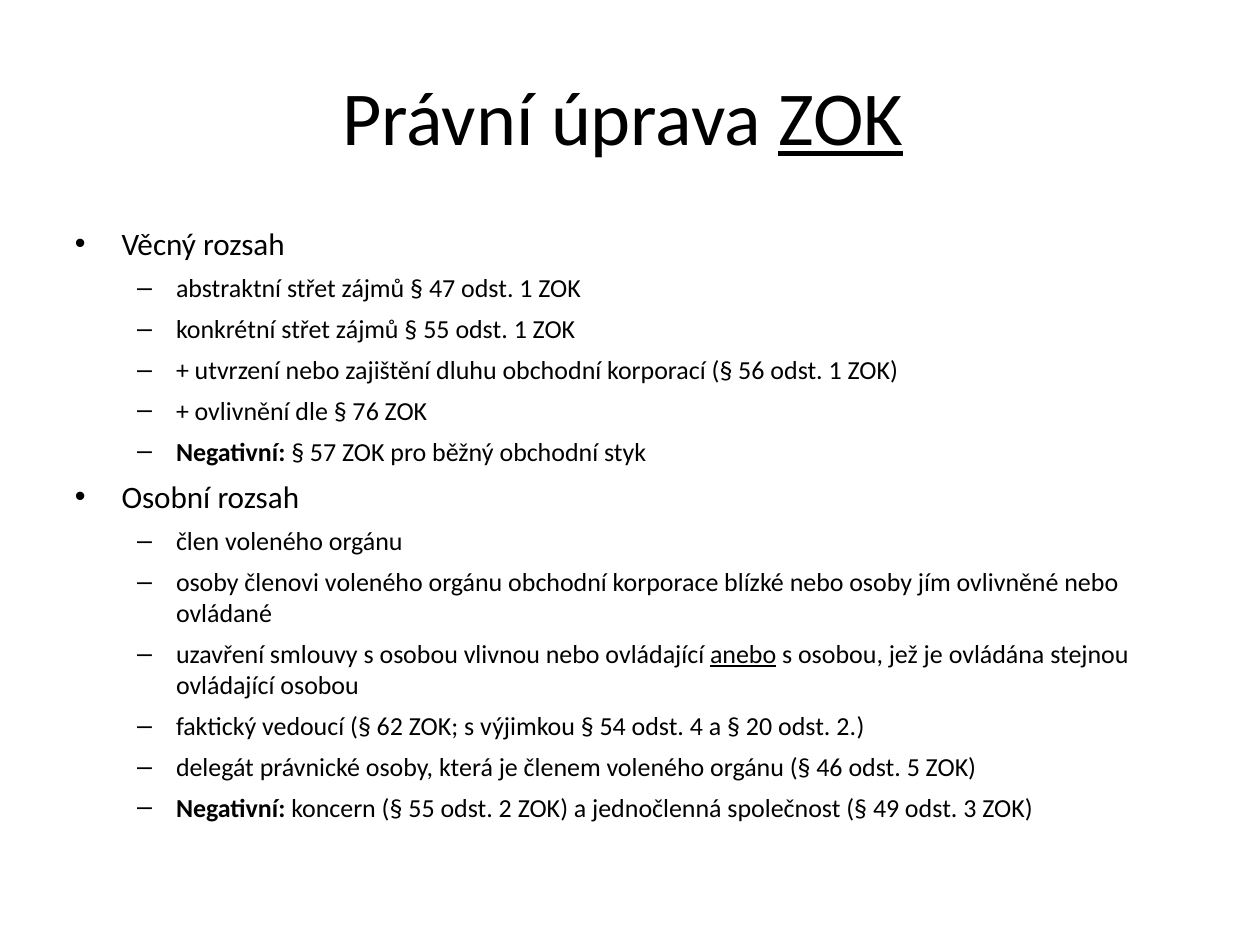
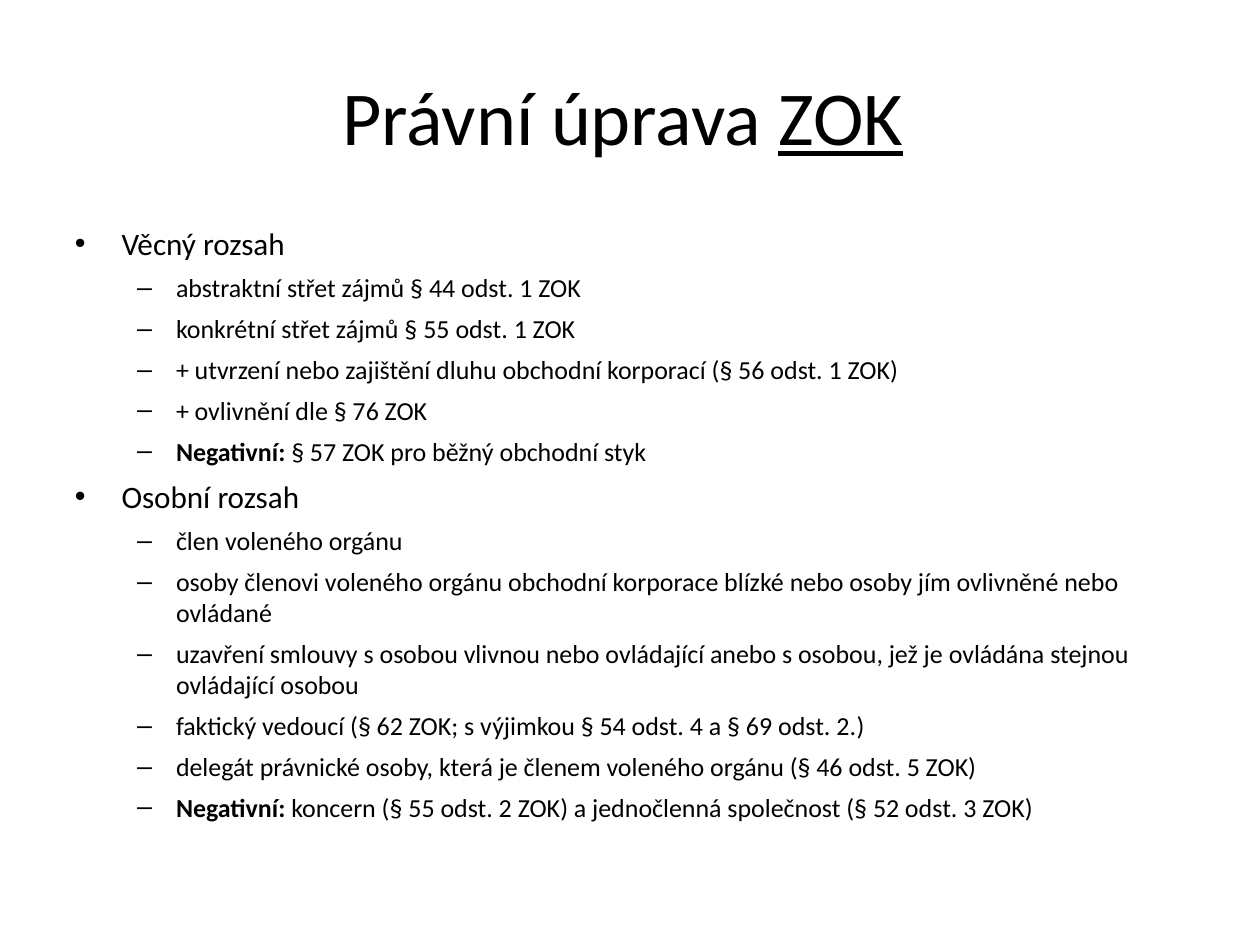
47: 47 -> 44 (442, 289)
anebo underline: present -> none (743, 654)
20: 20 -> 69 (759, 726)
49: 49 -> 52 (886, 808)
